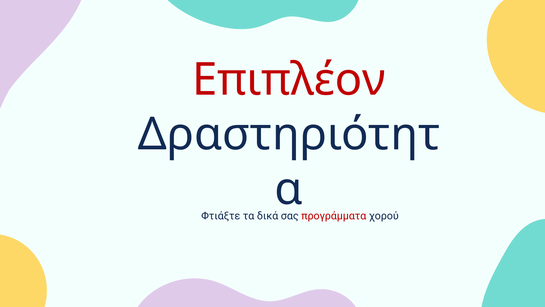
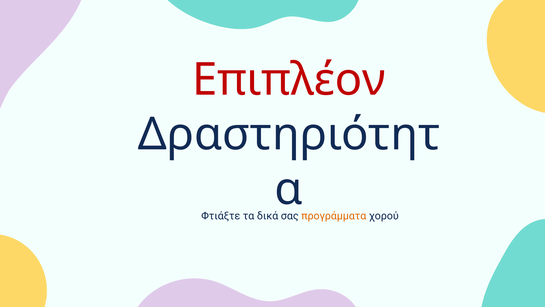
προγράμματα colour: red -> orange (334, 216)
